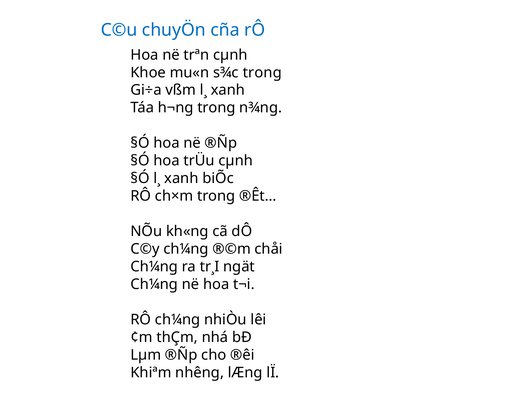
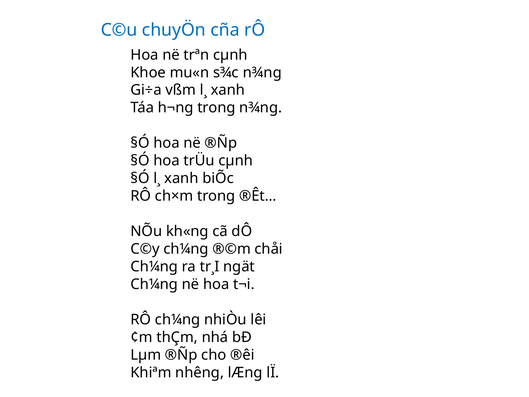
s¾c trong: trong -> n¾ng (262, 72)
